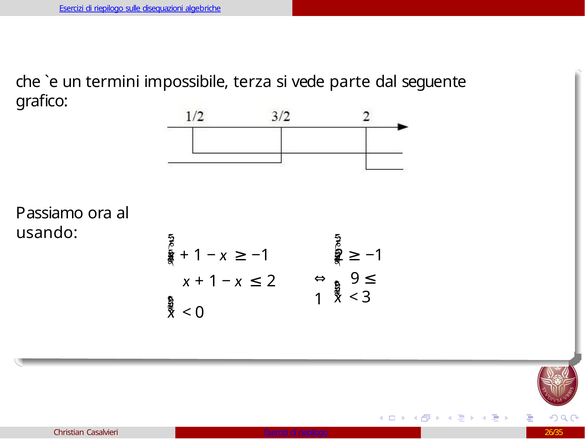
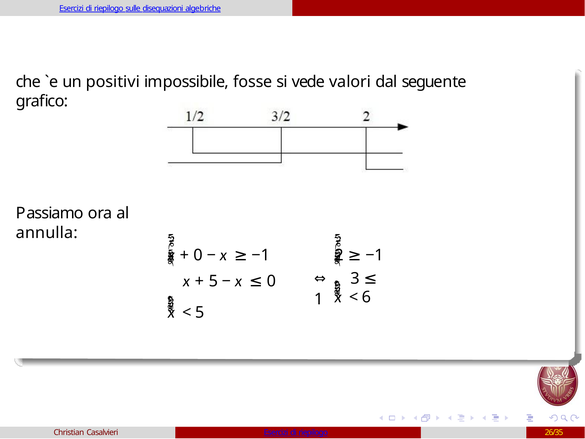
termini: termini -> positivi (113, 82)
terza: terza -> fosse (253, 82)
parte: parte -> valori (350, 82)
usando: usando -> annulla (47, 233)
1: 1 -> 0 (198, 255)
9: 9 -> 3 (355, 278)
1: 1 -> 5 (213, 281)
2: 2 -> 0 (271, 281)
3: 3 -> 6 (367, 297)
0: 0 -> 5 (200, 313)
